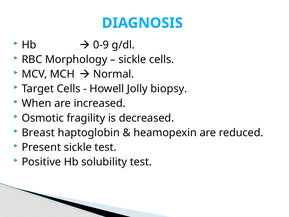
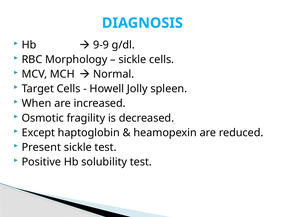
0-9: 0-9 -> 9-9 (101, 45)
biopsy: biopsy -> spleen (169, 89)
Breast: Breast -> Except (38, 133)
